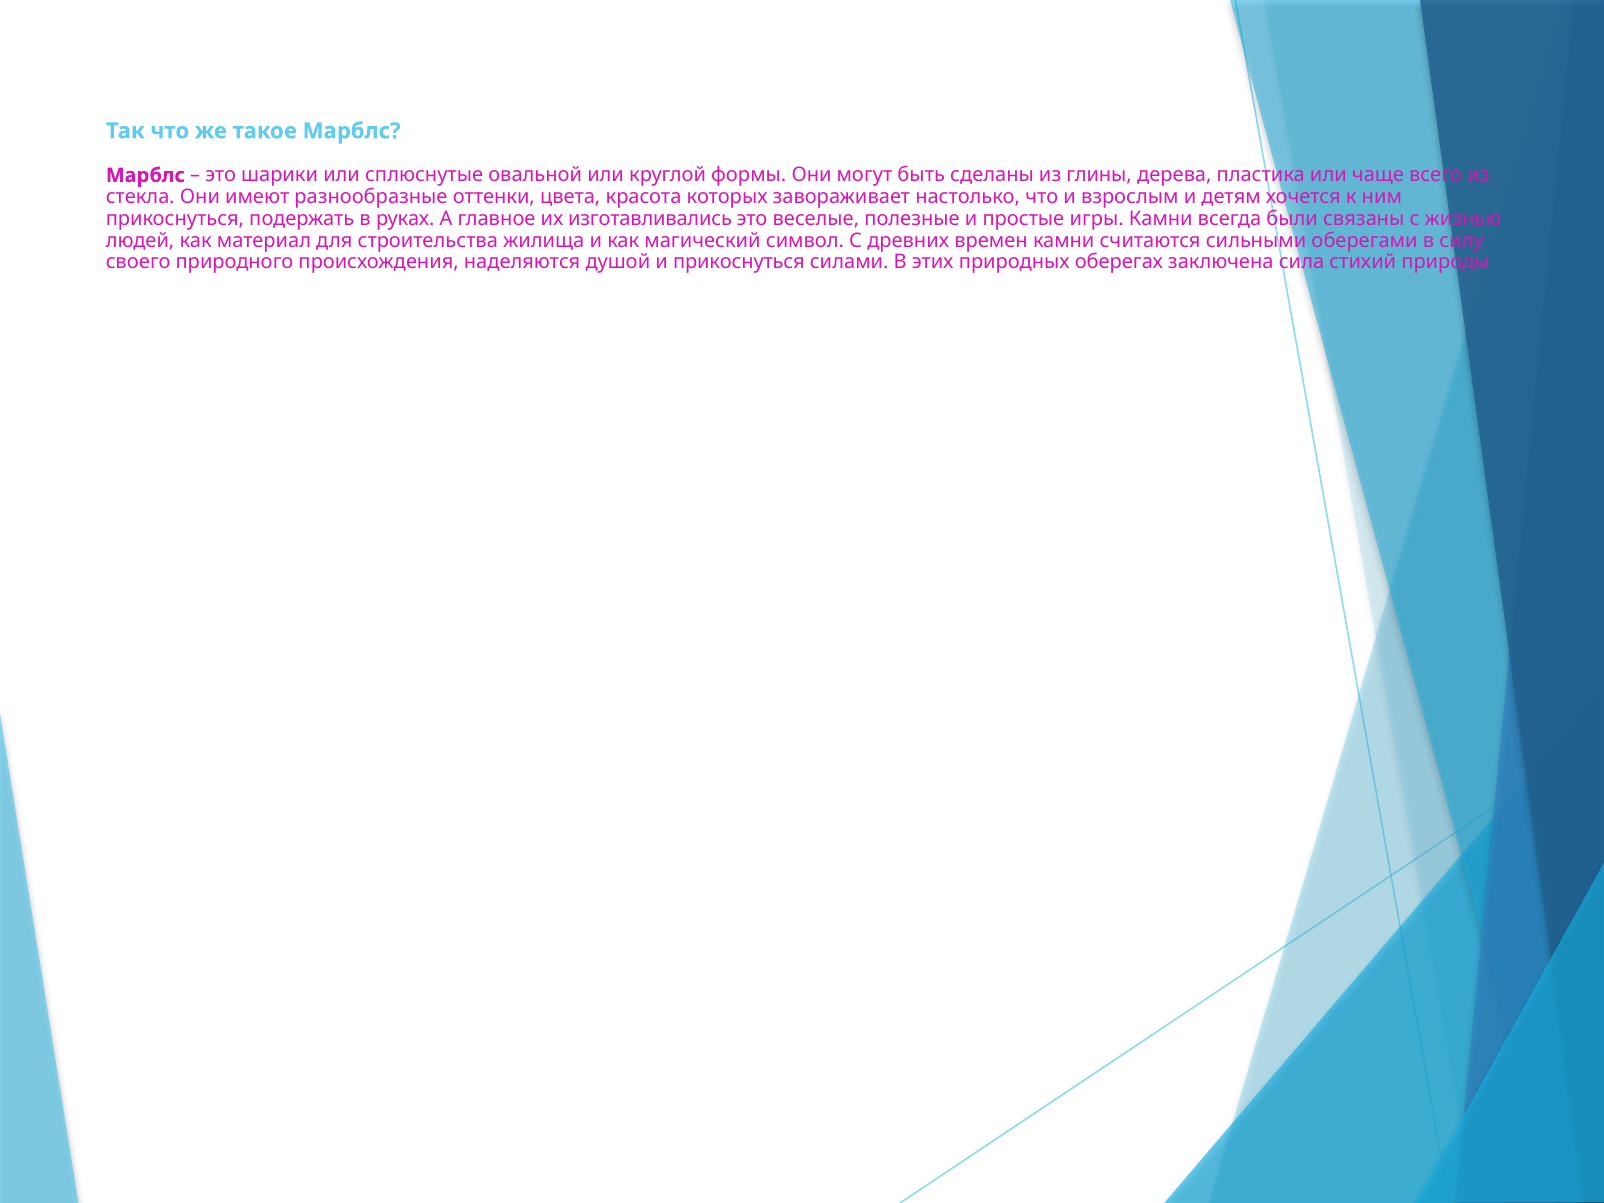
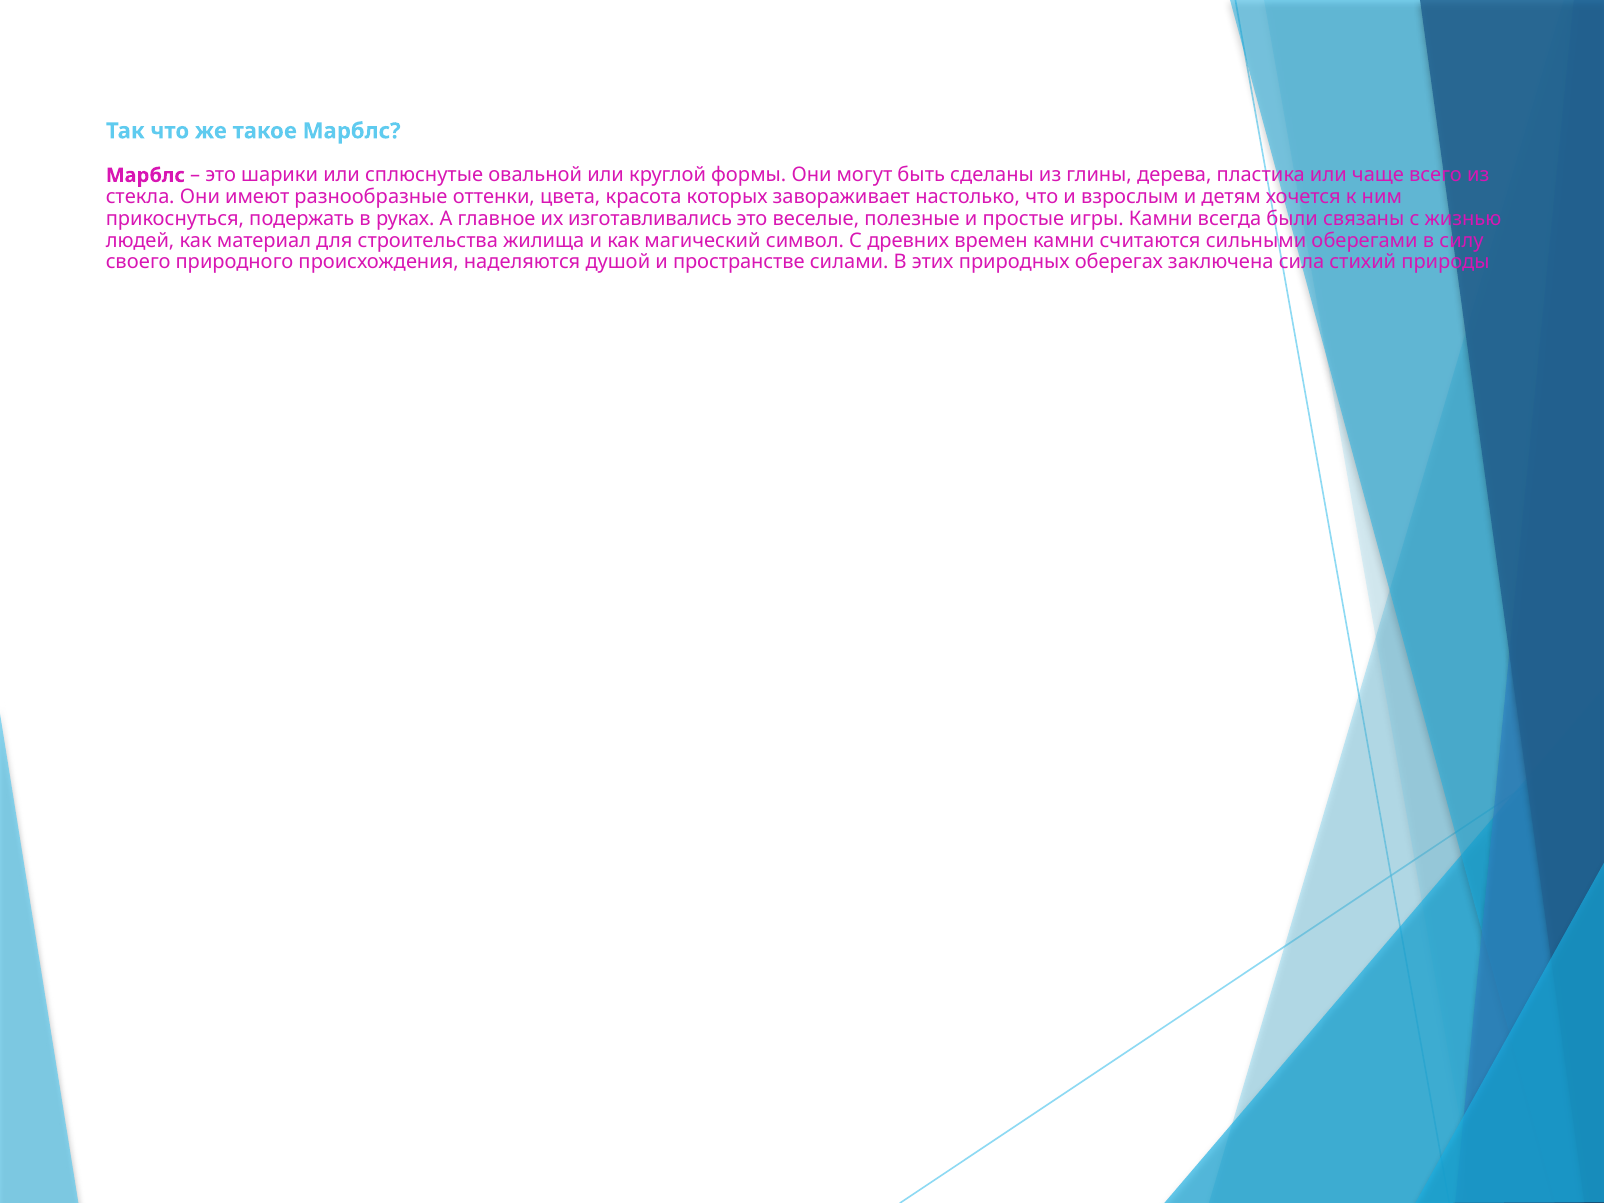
и прикоснуться: прикоснуться -> пространстве (739, 262)
